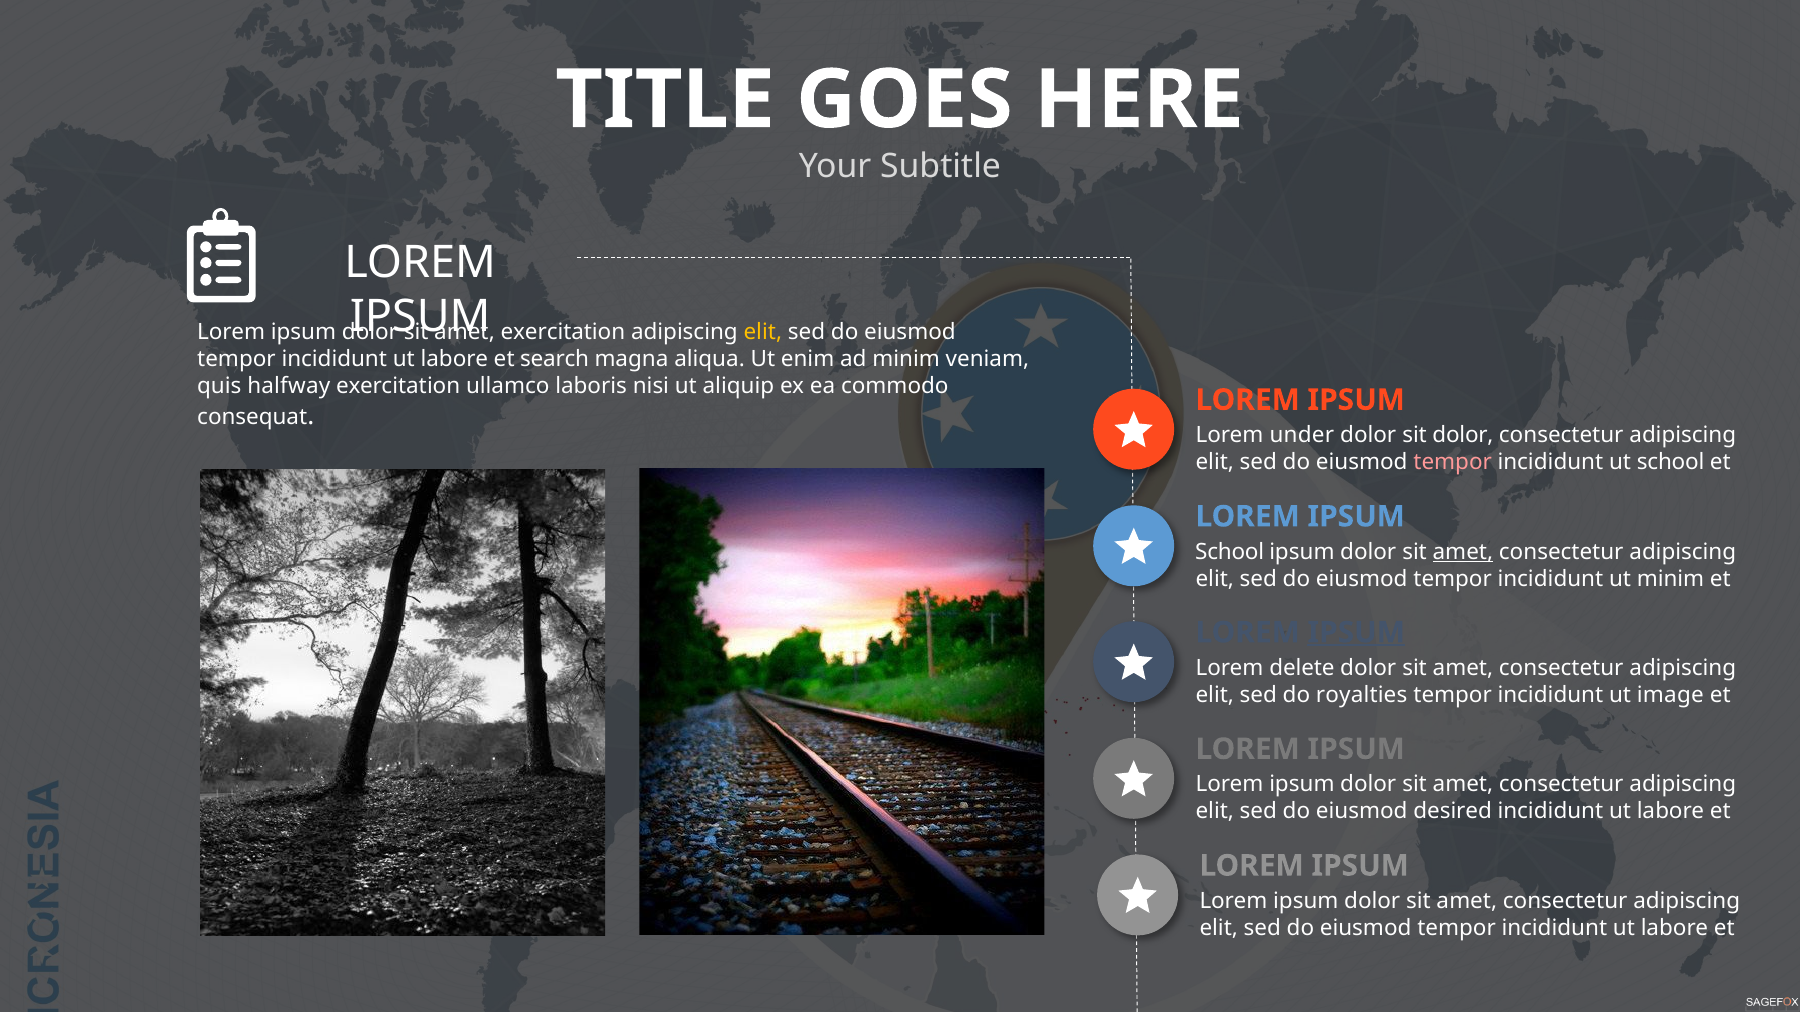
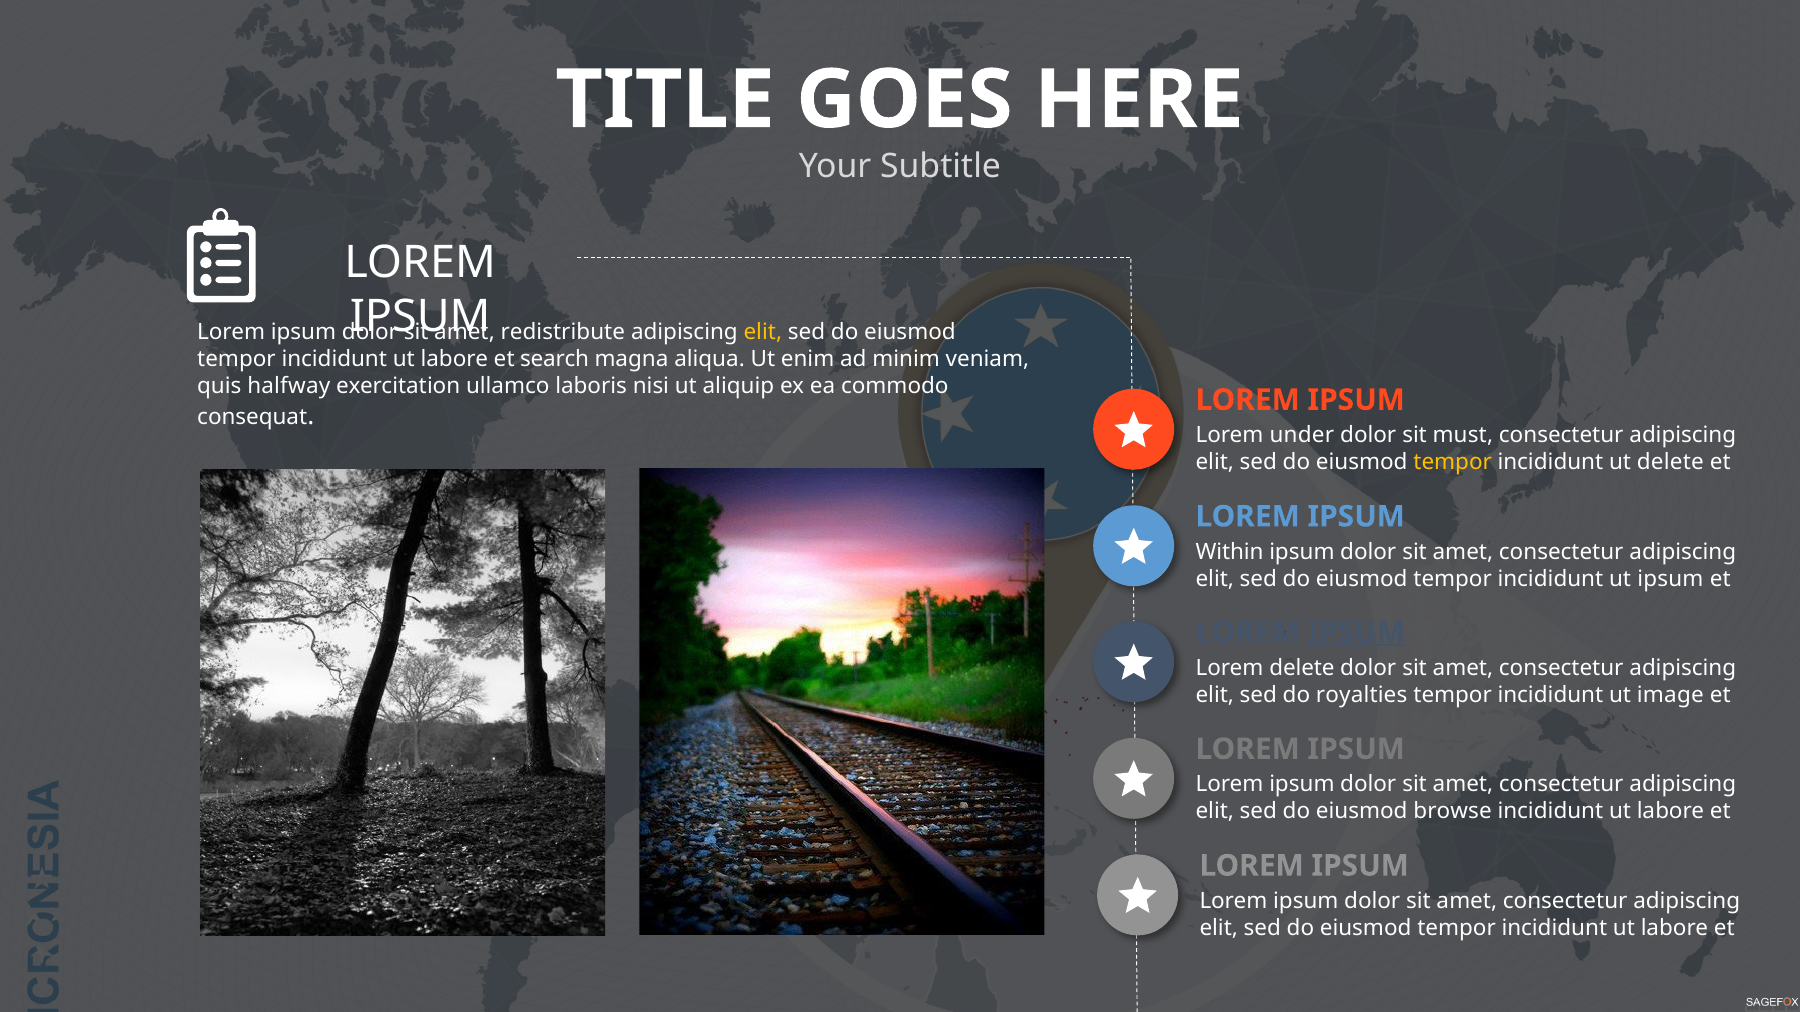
exercitation: exercitation -> redistribute (563, 332)
sit dolor: dolor -> must (1463, 436)
tempor colour: pink -> yellow (1453, 463)
ut school: school -> delete (1670, 463)
School: School -> Within (1230, 552)
amet underline: present -> none (1463, 552)
ut minim: minim -> ipsum (1670, 579)
desired: desired -> browse (1453, 812)
